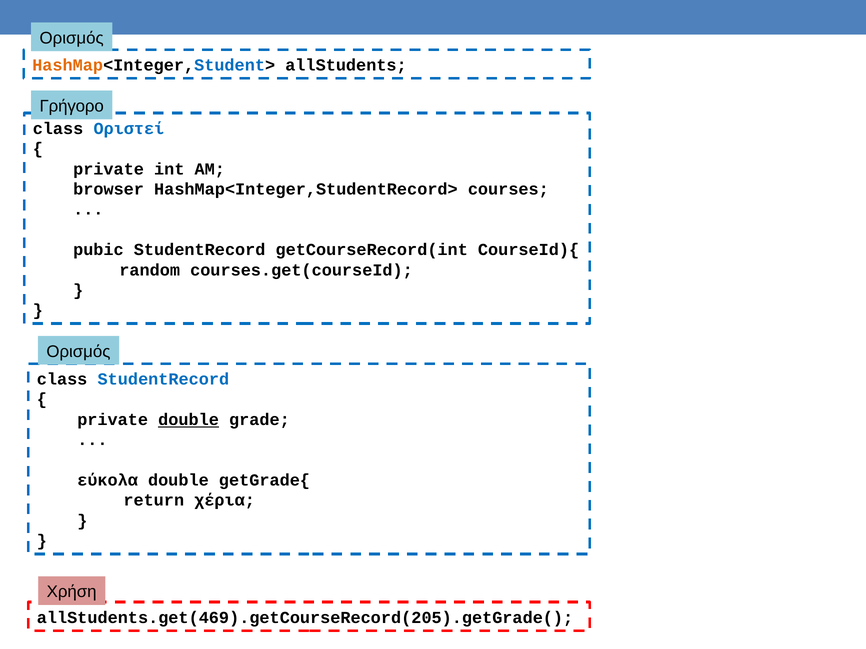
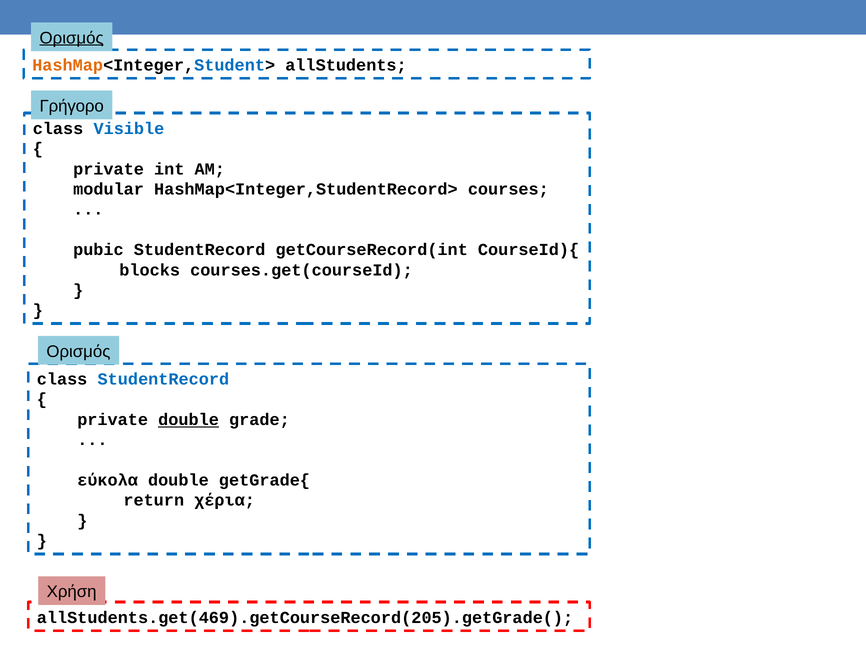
Ορισμός underline: none -> present (72, 38)
Οριστεί: Οριστεί -> Visible (129, 129)
browser: browser -> modular (109, 189)
random: random -> blocks (150, 270)
